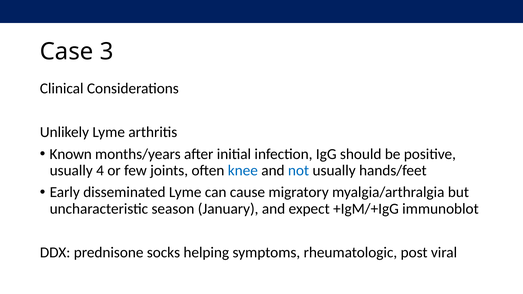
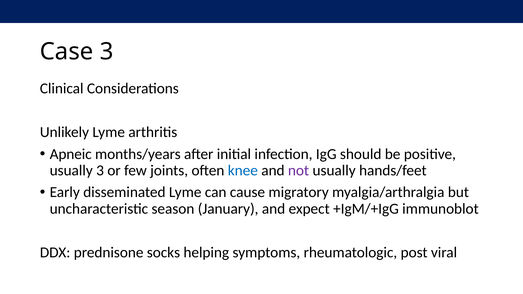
Known: Known -> Apneic (71, 154)
usually 4: 4 -> 3 (100, 171)
not colour: blue -> purple (299, 171)
